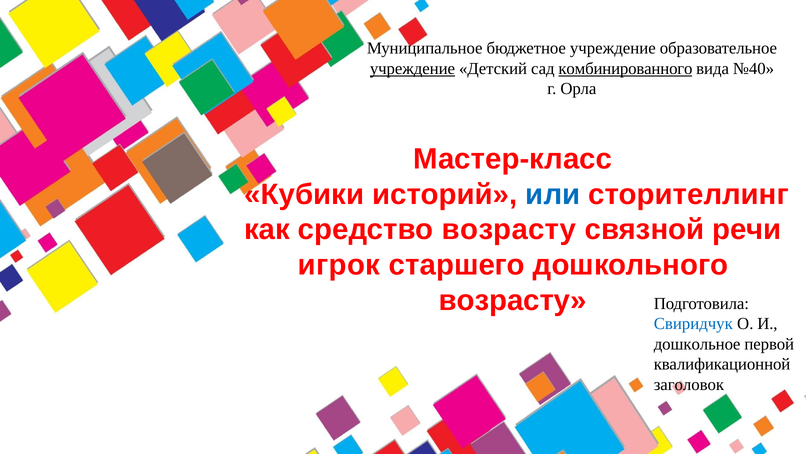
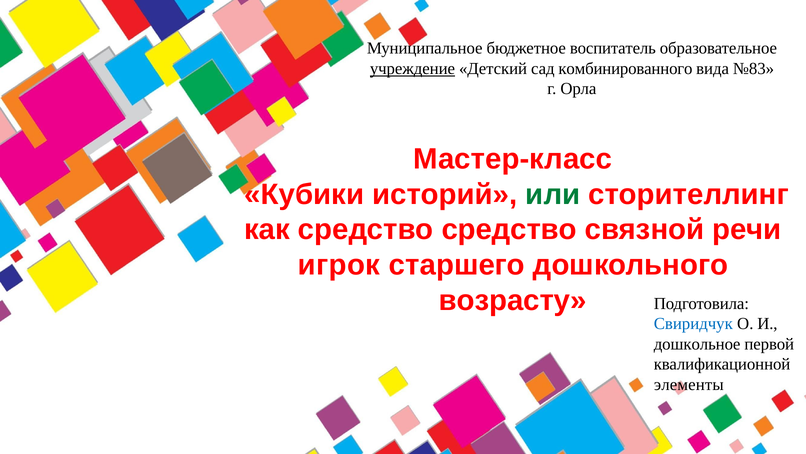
бюджетное учреждение: учреждение -> воспитатель (613, 48)
комбинированного underline: present -> none (625, 68)
№40: №40 -> №83 (754, 68)
или colour: blue -> green (553, 194)
средство возрасту: возрасту -> средство (509, 229)
заголовок: заголовок -> элементы (689, 384)
